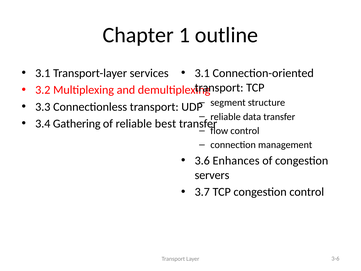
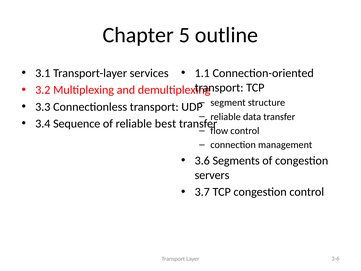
1: 1 -> 5 (184, 35)
3.1: 3.1 -> 1.1 (202, 73)
Gathering: Gathering -> Sequence (77, 124)
Enhances: Enhances -> Segments (236, 160)
